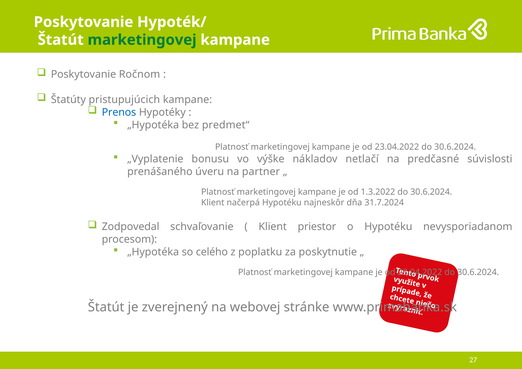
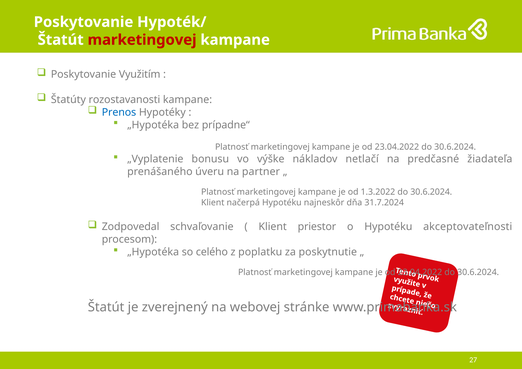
marketingovej colour: green -> red (142, 40)
Ročnom: Ročnom -> Využitím (140, 74)
pristupujúcich: pristupujúcich -> rozostavanosti (124, 100)
predmet“: predmet“ -> prípadne“ (226, 125)
súvislosti: súvislosti -> žiadateľa (490, 159)
nevysporiadanom: nevysporiadanom -> akceptovateľnosti (468, 227)
